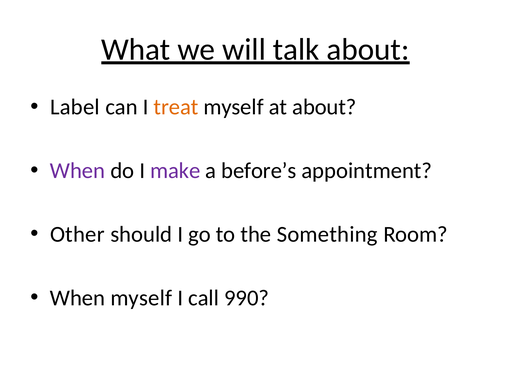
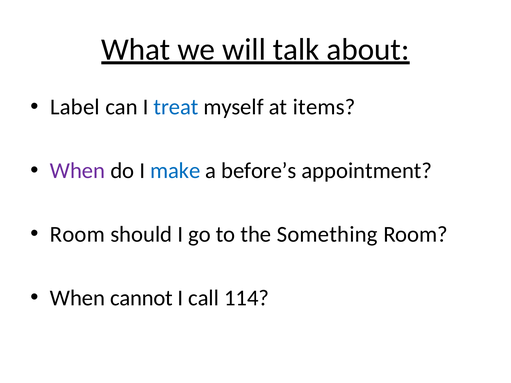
treat colour: orange -> blue (176, 107)
at about: about -> items (324, 107)
make colour: purple -> blue (175, 171)
Other: Other -> Room (77, 234)
When myself: myself -> cannot (141, 298)
990: 990 -> 114 (247, 298)
